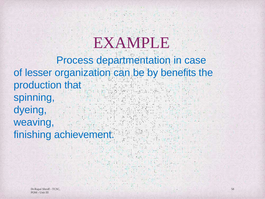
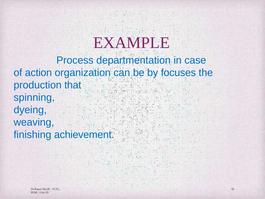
lesser: lesser -> action (38, 73)
benefits: benefits -> focuses (178, 73)
